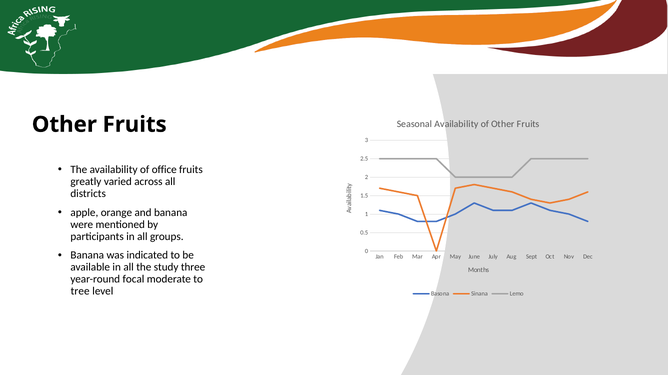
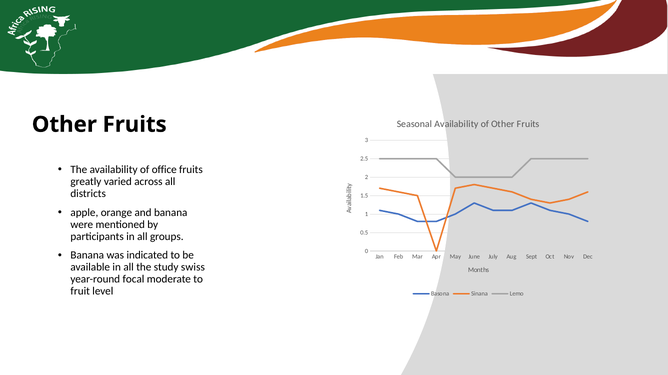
three: three -> swiss (193, 268)
tree: tree -> fruit (80, 292)
